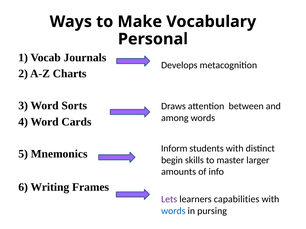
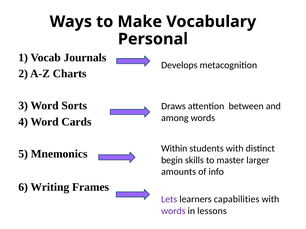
Inform: Inform -> Within (174, 149)
words colour: blue -> purple (173, 211)
pursing: pursing -> lessons (212, 211)
